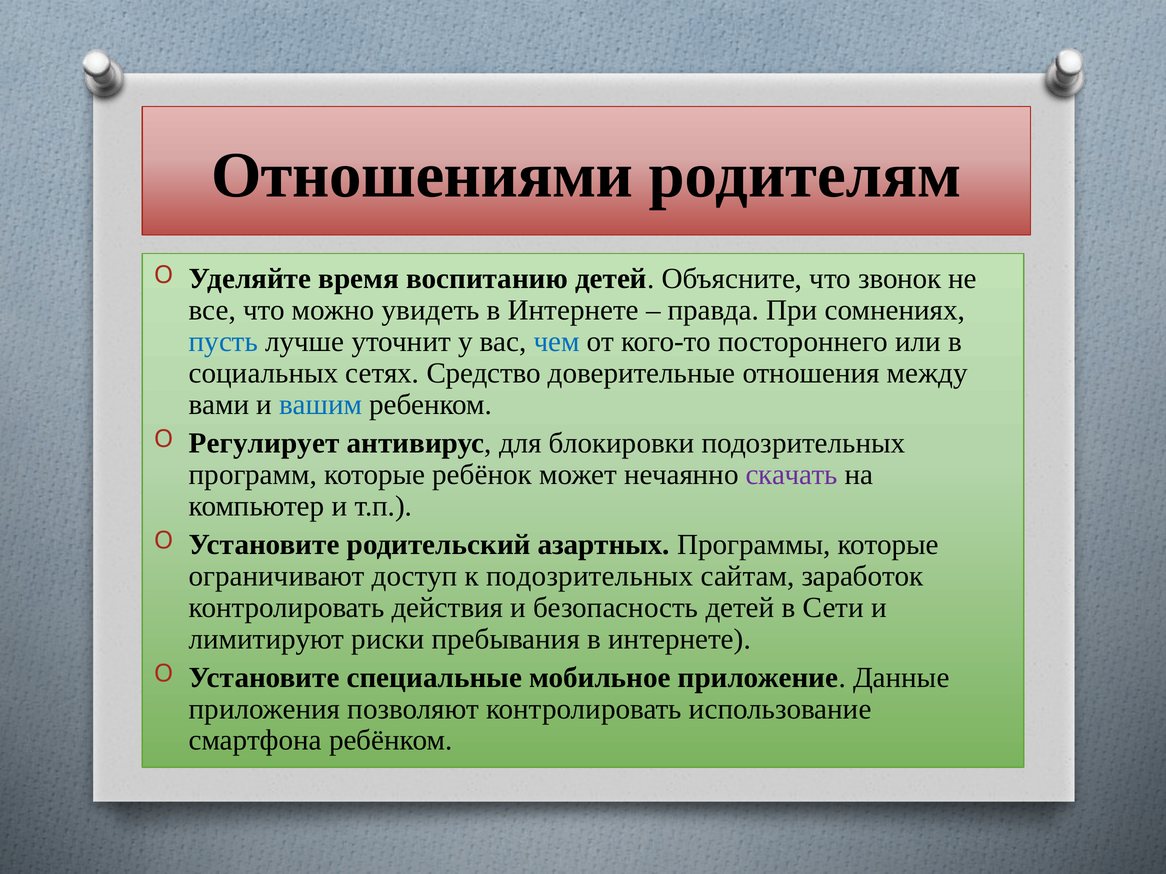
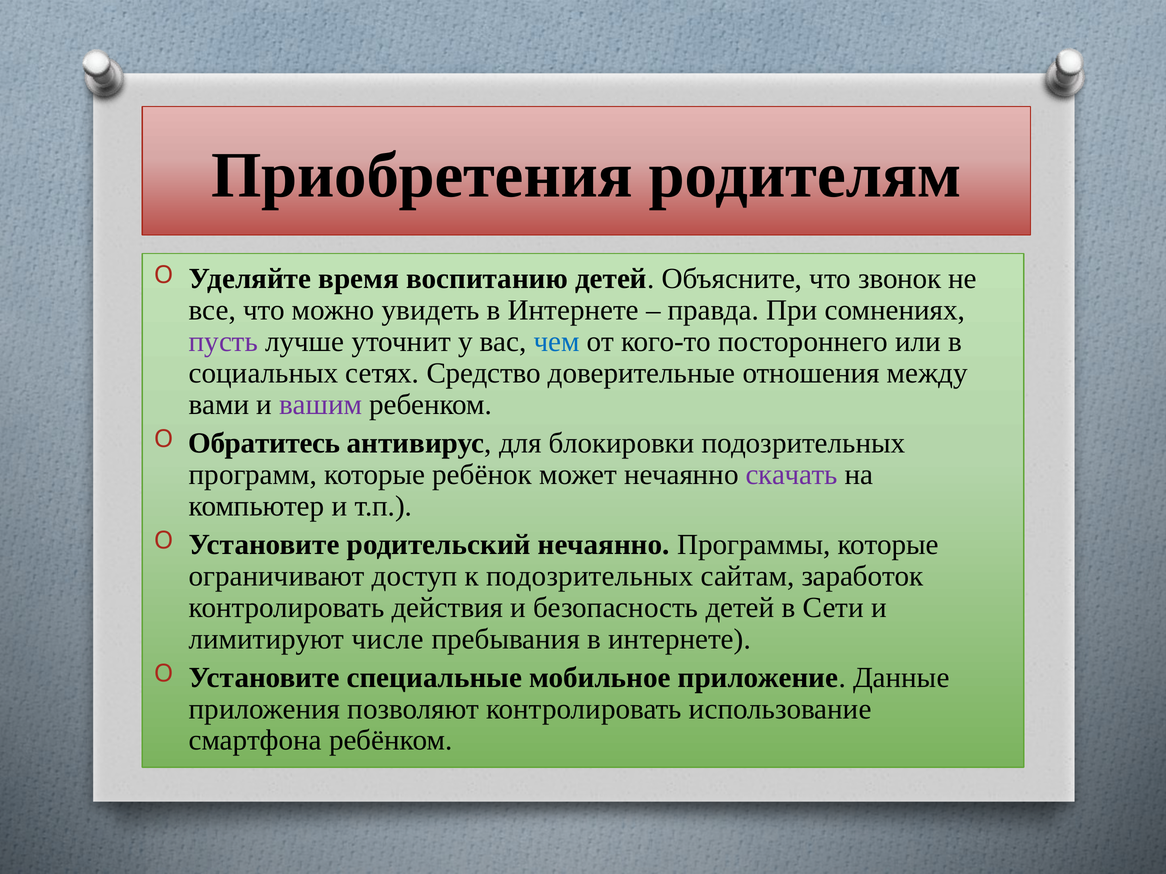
Отношениями: Отношениями -> Приобретения (422, 175)
пусть colour: blue -> purple (223, 342)
вашим colour: blue -> purple (321, 405)
Регулирует: Регулирует -> Обратитесь (264, 443)
родительский азартных: азартных -> нечаянно (604, 545)
риски: риски -> числе (388, 639)
